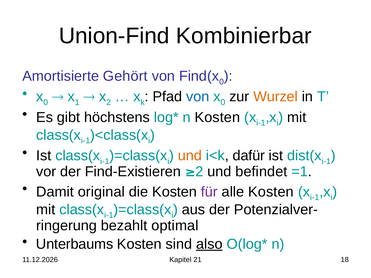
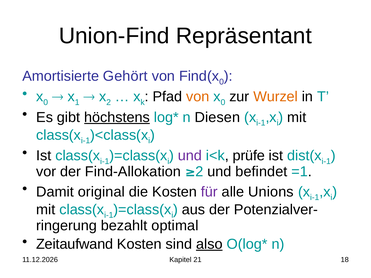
Kombinierbar: Kombinierbar -> Repräsentant (244, 36)
von colour: blue -> orange (198, 97)
höchstens underline: none -> present (117, 117)
n Kosten: Kosten -> Diesen (217, 117)
und colour: orange -> purple (190, 156)
dafür: dafür -> prüfe (249, 156)
Find-Existieren: Find-Existieren -> Find-Allokation (133, 172)
alle Kosten: Kosten -> Unions (271, 192)
Unterbaums: Unterbaums -> Zeitaufwand (75, 244)
